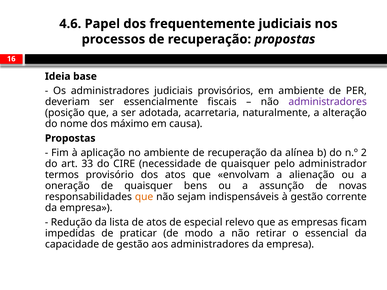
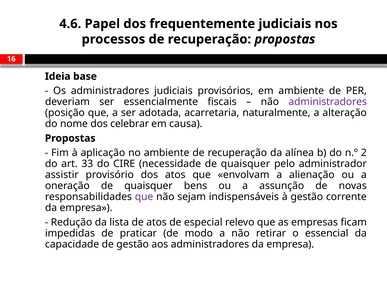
máximo: máximo -> celebrar (130, 124)
termos: termos -> assistir (62, 175)
que colour: orange -> purple (144, 197)
